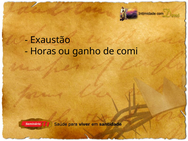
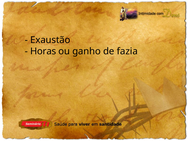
comi: comi -> fazia (127, 51)
